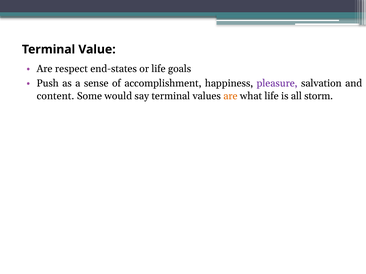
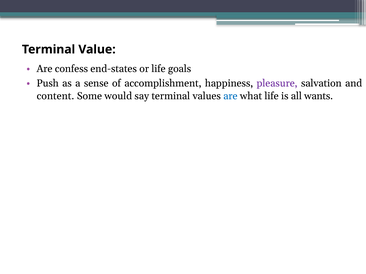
respect: respect -> confess (71, 69)
are colour: orange -> blue (230, 96)
storm: storm -> wants (319, 96)
